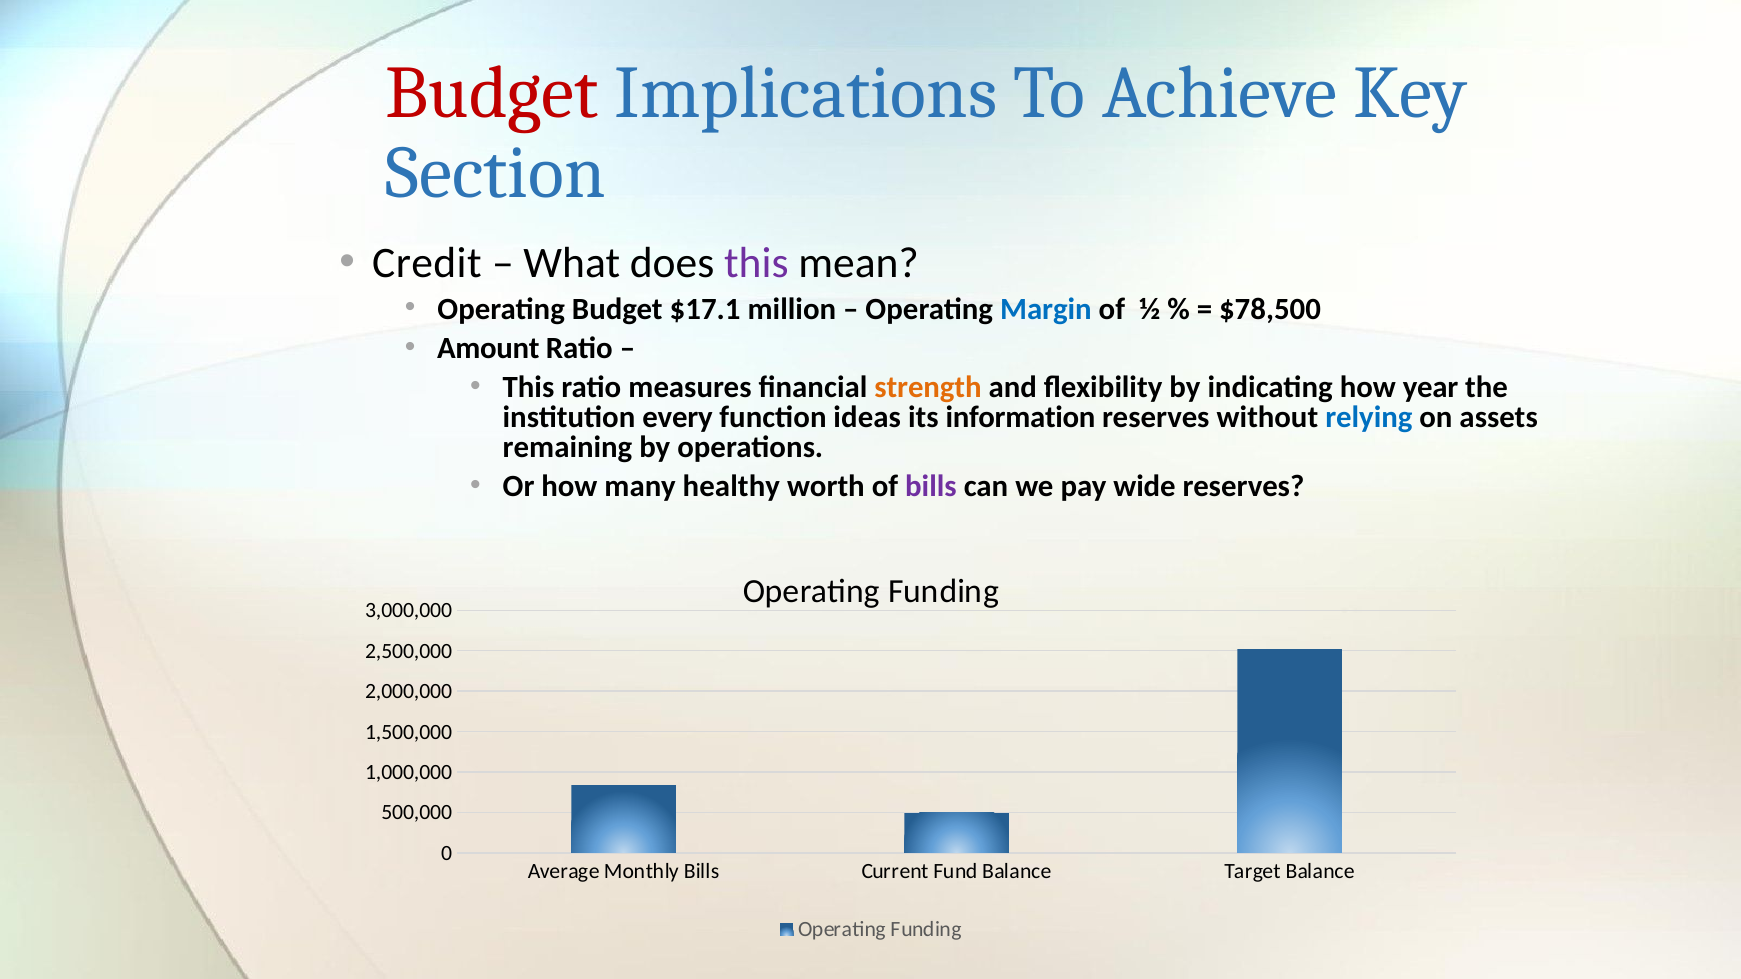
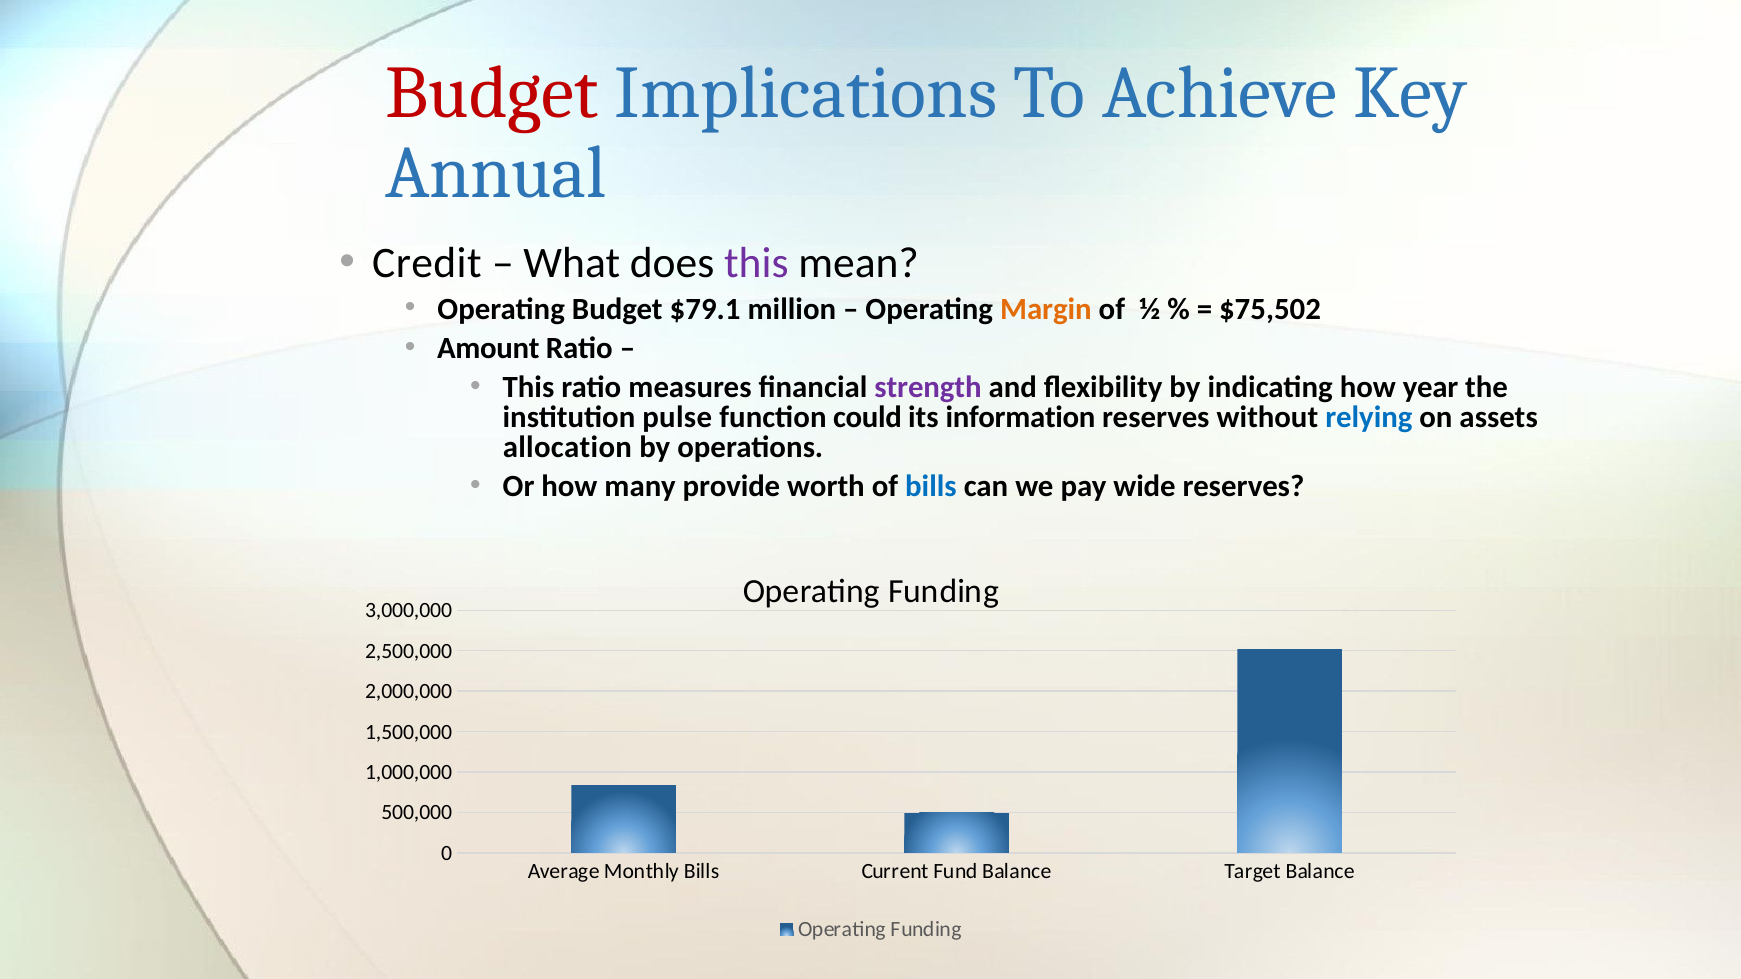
Section: Section -> Annual (496, 173)
$17.1: $17.1 -> $79.1 (705, 309)
Margin colour: blue -> orange (1046, 309)
$78,500: $78,500 -> $75,502 (1270, 309)
strength colour: orange -> purple (928, 387)
every: every -> pulse (677, 417)
ideas: ideas -> could (867, 417)
remaining: remaining -> allocation (567, 447)
healthy: healthy -> provide (731, 487)
bills colour: purple -> blue (931, 487)
